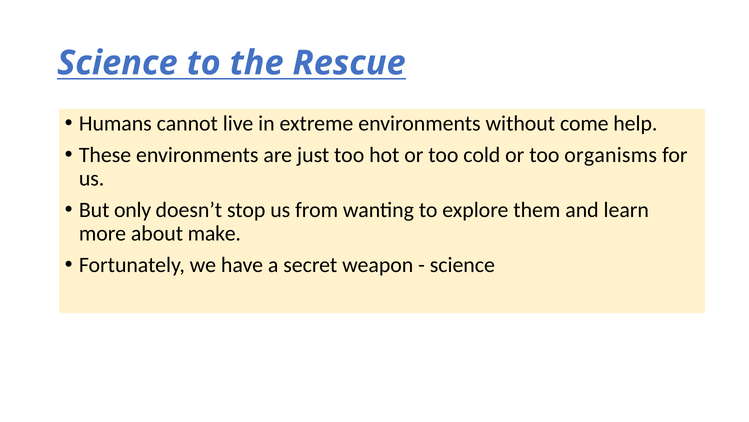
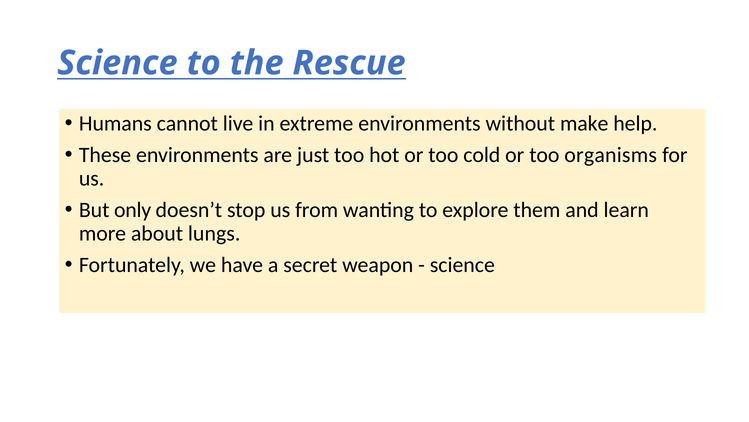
come: come -> make (584, 123)
make: make -> lungs (214, 233)
